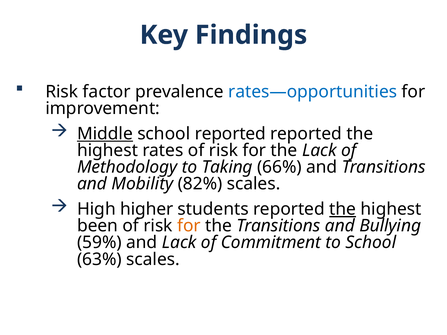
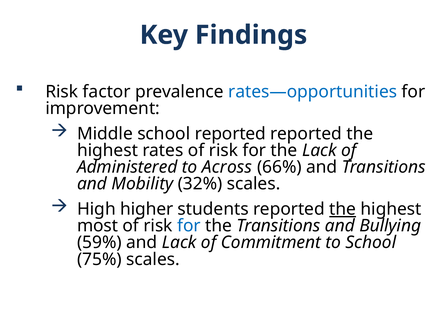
Middle underline: present -> none (105, 134)
Methodology: Methodology -> Administered (127, 167)
Taking: Taking -> Across (227, 167)
82%: 82% -> 32% (200, 184)
been: been -> most (98, 226)
for colour: orange -> blue (189, 226)
63%: 63% -> 75% (99, 259)
